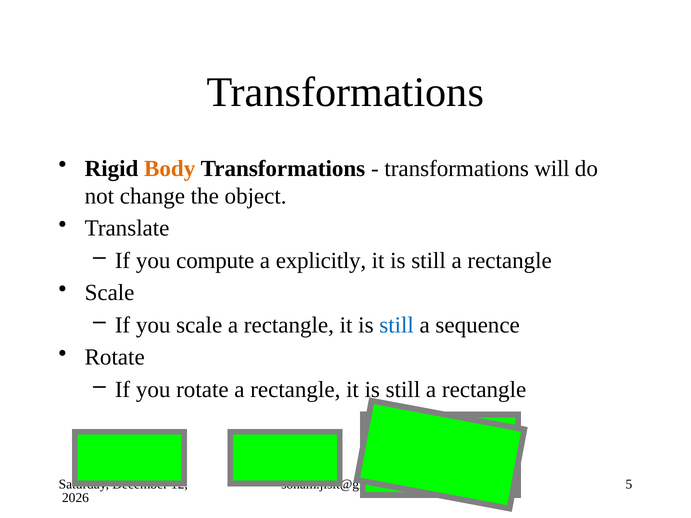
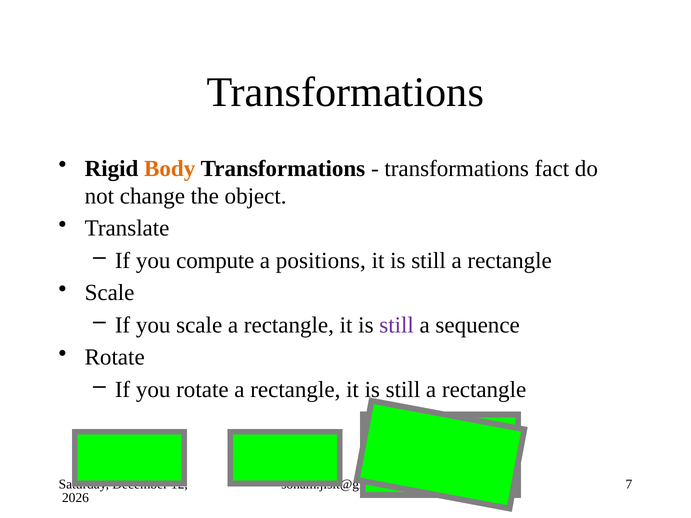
will: will -> fact (552, 169)
explicitly: explicitly -> positions (321, 261)
still colour: blue -> purple (397, 325)
5: 5 -> 7 (629, 485)
